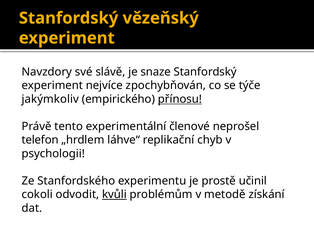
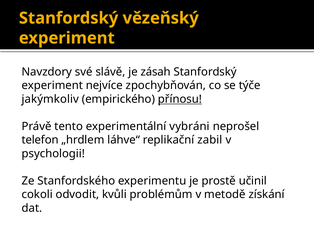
snaze: snaze -> zásah (156, 72)
členové: členové -> vybráni (190, 126)
chyb: chyb -> zabil (210, 140)
kvůli underline: present -> none (114, 194)
